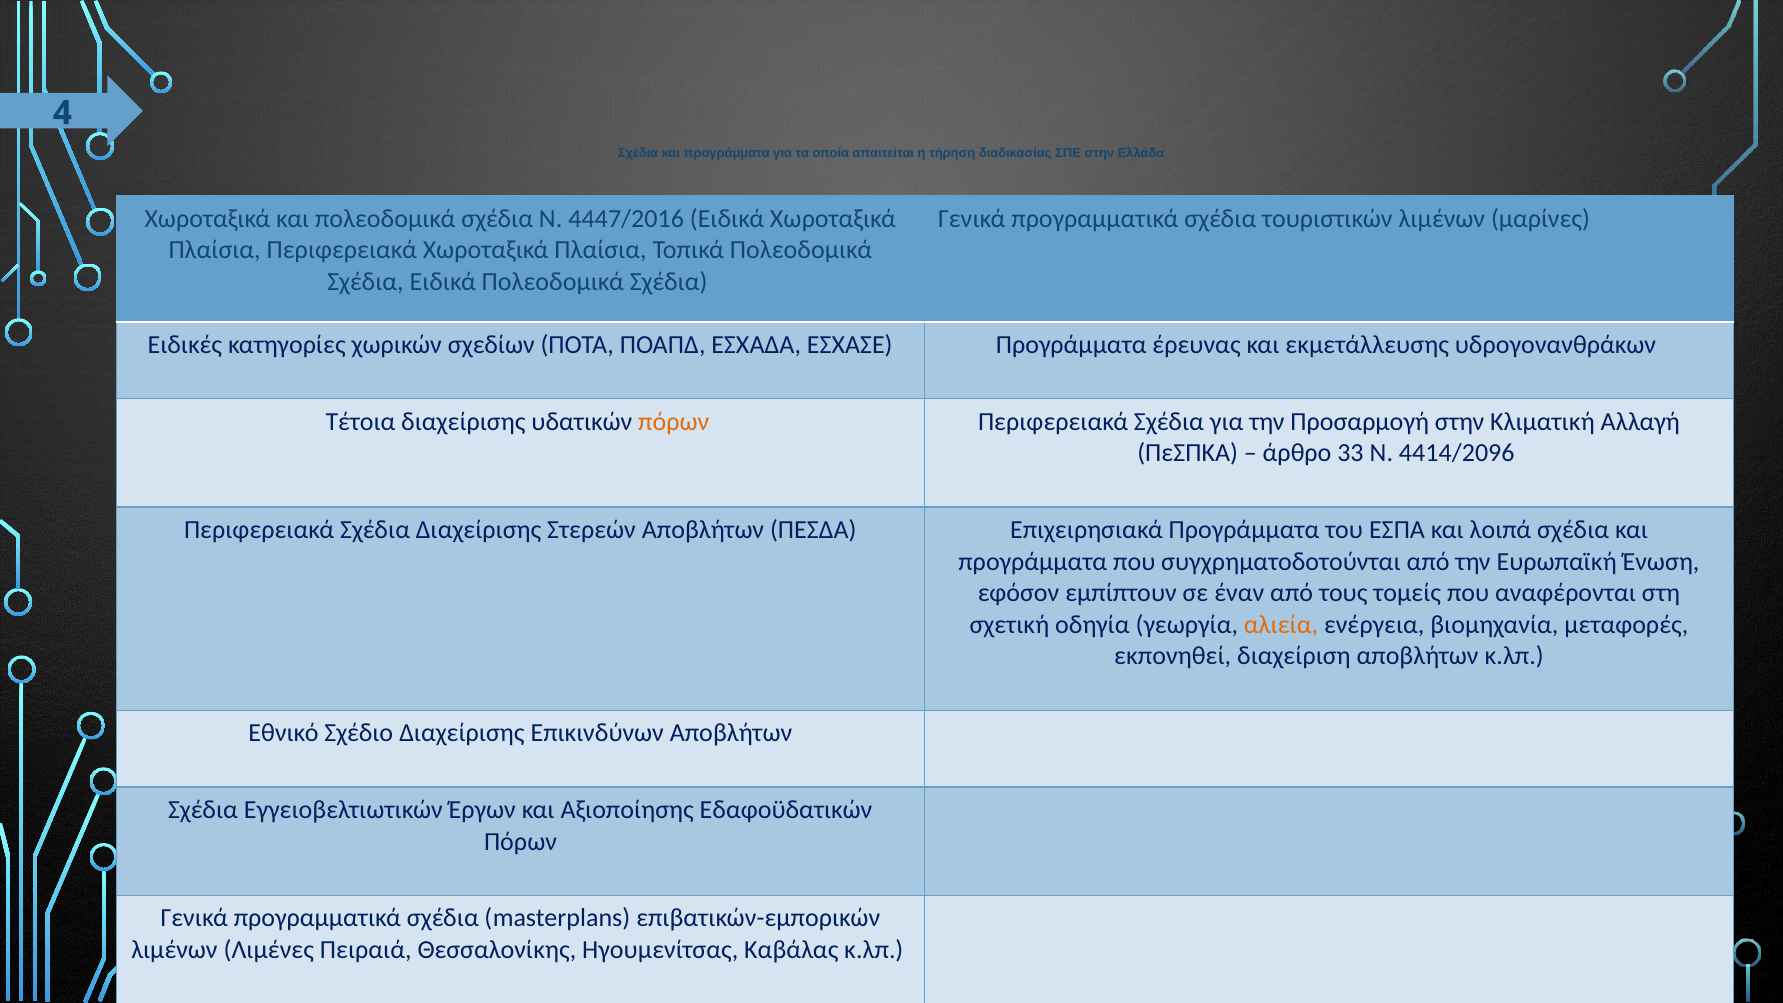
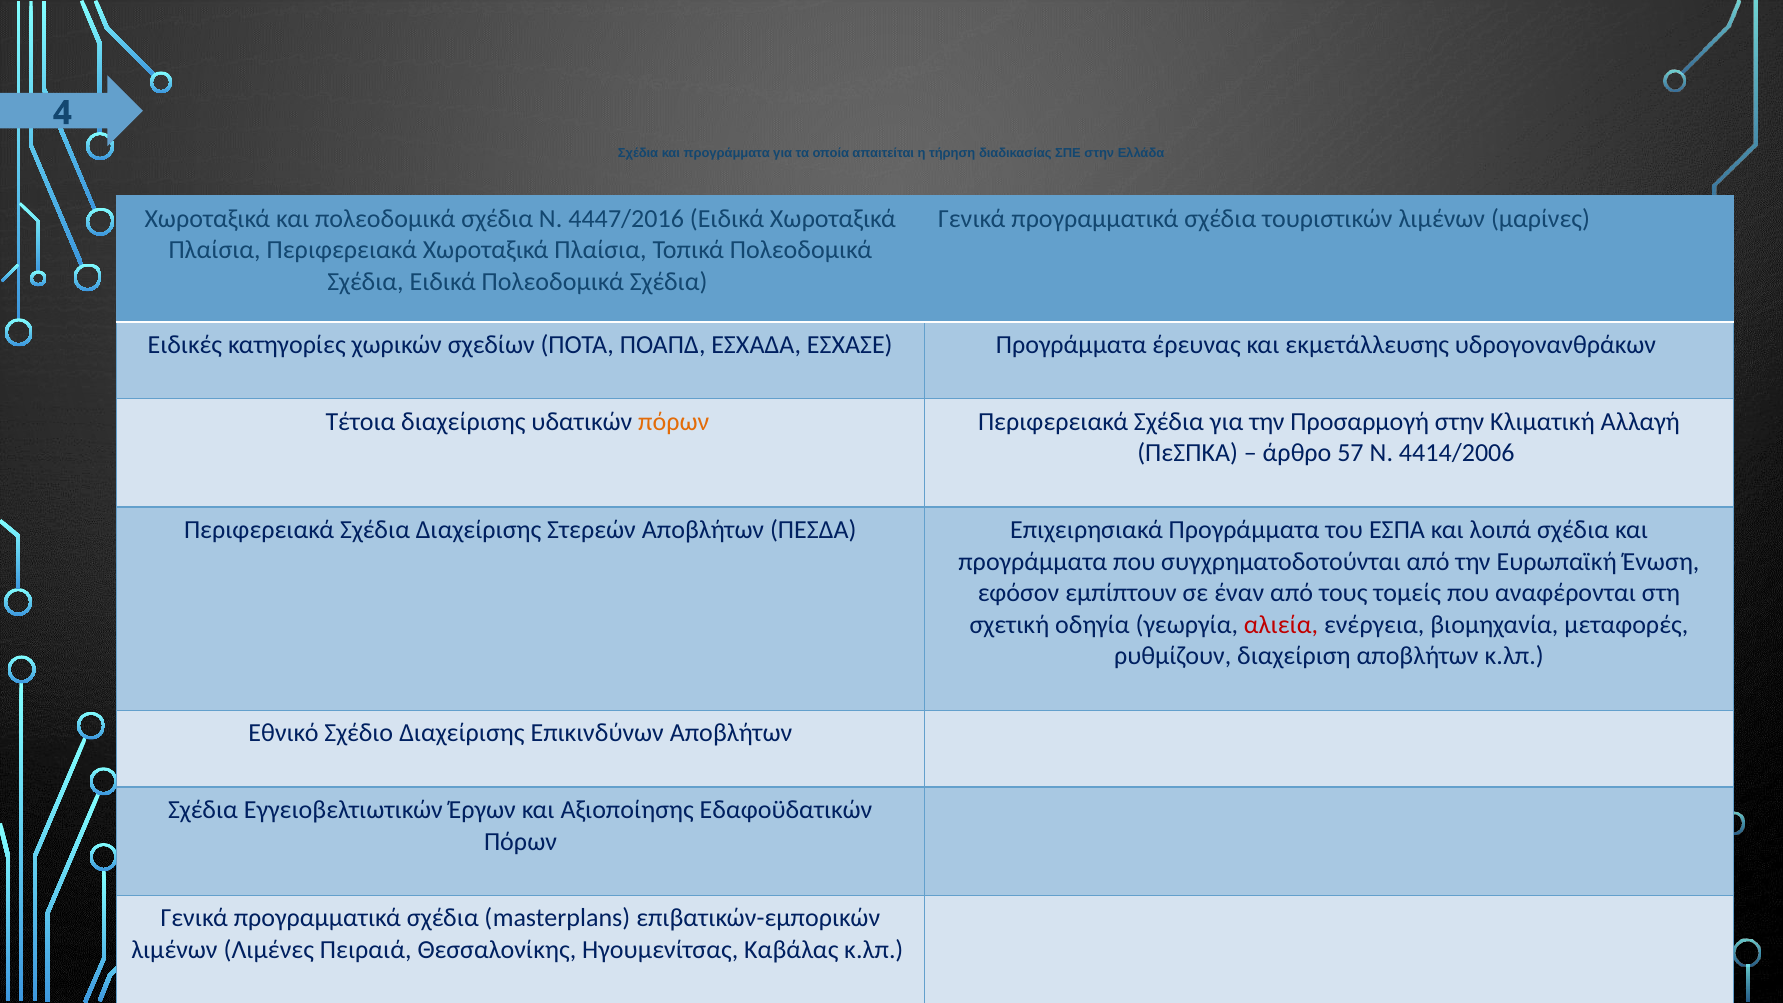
33: 33 -> 57 (1351, 453)
4414/2096: 4414/2096 -> 4414/2006 (1457, 453)
αλιεία colour: orange -> red (1281, 625)
εκπονηθεί: εκπονηθεί -> ρυθμίζουν (1173, 656)
